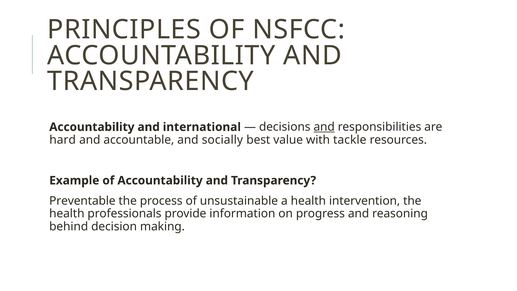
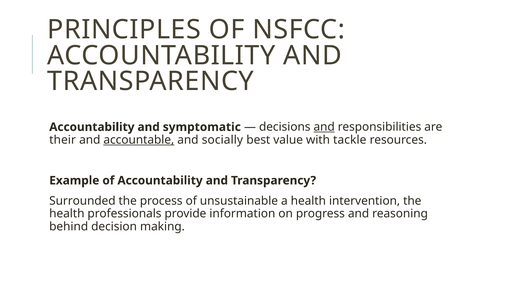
international: international -> symptomatic (202, 127)
hard: hard -> their (63, 140)
accountable underline: none -> present (139, 140)
Preventable: Preventable -> Surrounded (82, 201)
